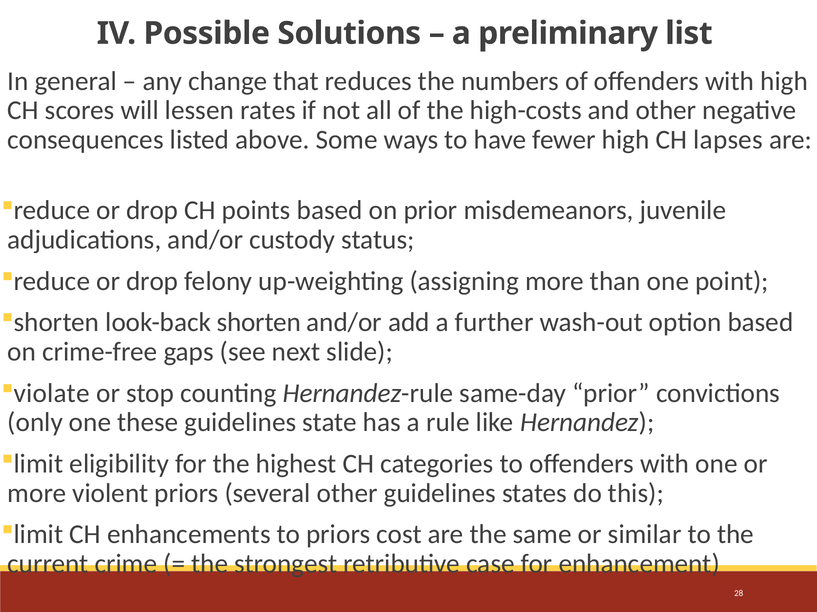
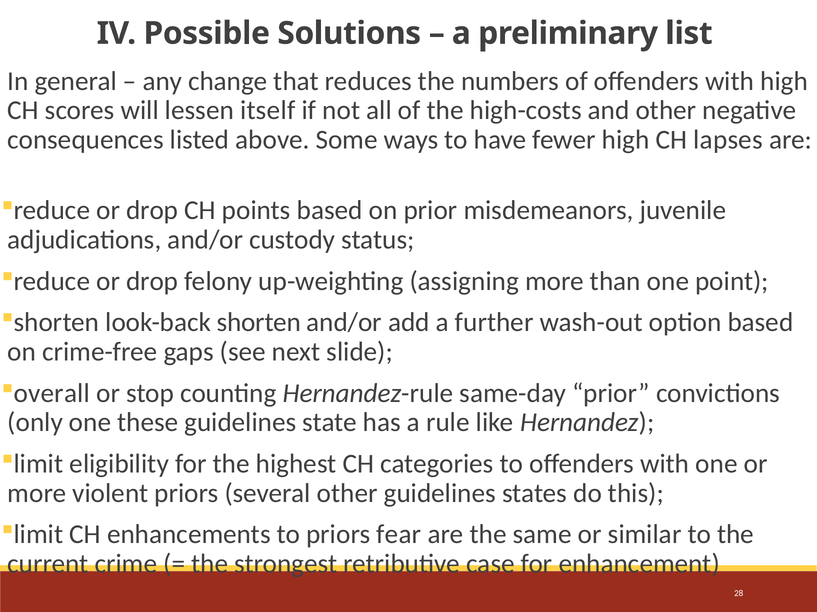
rates: rates -> itself (268, 111)
violate: violate -> overall (52, 394)
cost: cost -> fear (399, 535)
